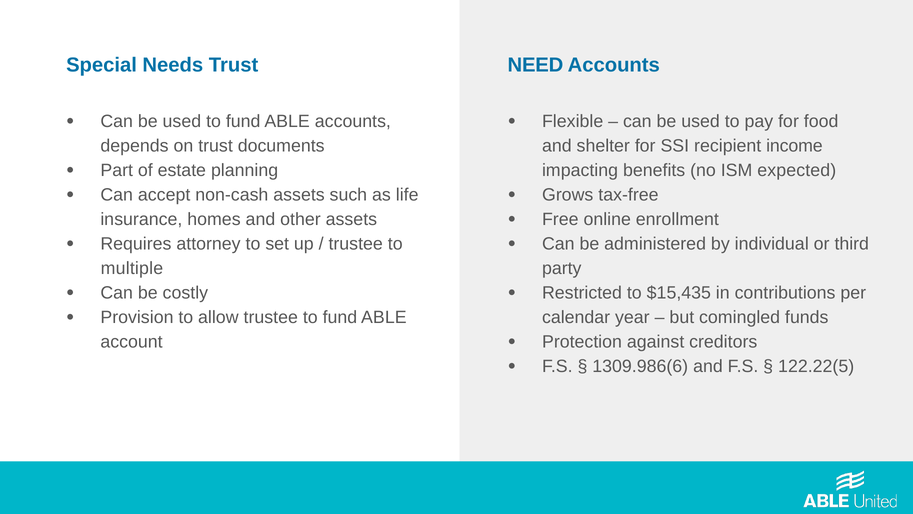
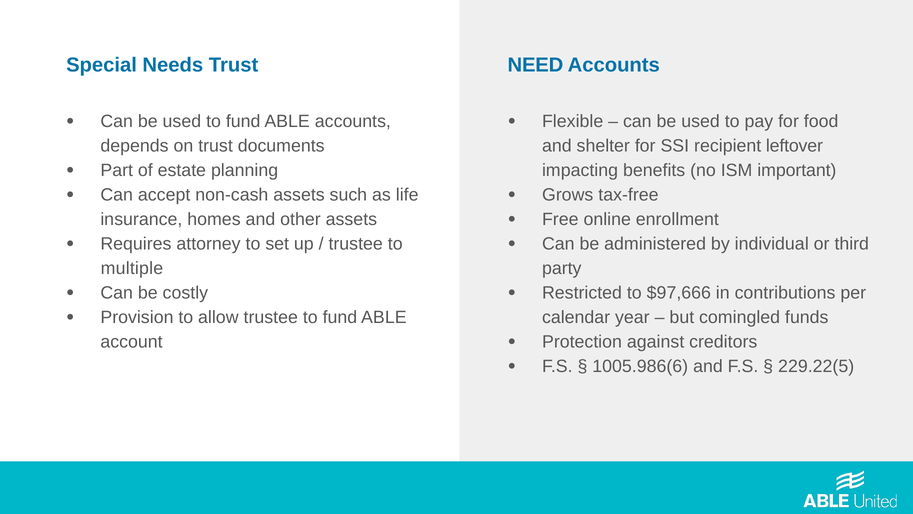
income: income -> leftover (794, 146)
expected: expected -> important (797, 170)
$15,435: $15,435 -> $97,666 (679, 293)
1309.986(6: 1309.986(6 -> 1005.986(6 (640, 366)
122.22(5: 122.22(5 -> 229.22(5 (816, 366)
